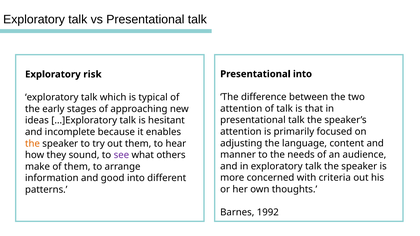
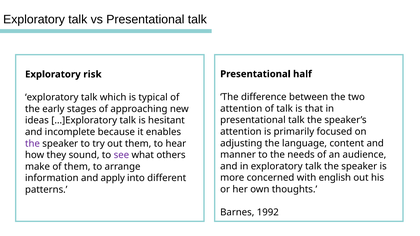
Presentational into: into -> half (302, 74)
the colour: orange -> purple (32, 144)
criteria: criteria -> english (335, 178)
good: good -> apply (113, 178)
